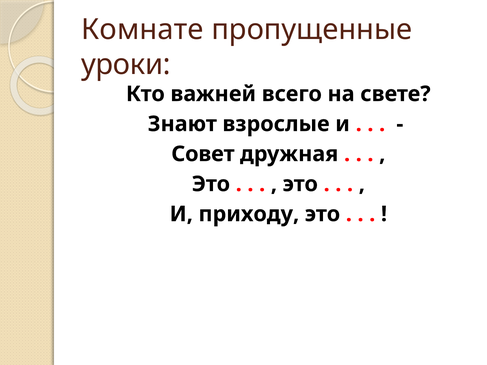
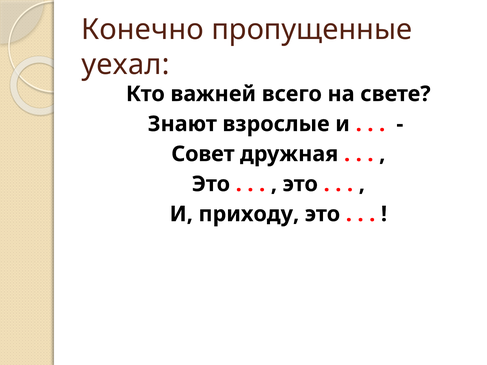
Комнате: Комнате -> Конечно (142, 30)
уроки: уроки -> уехал (126, 65)
